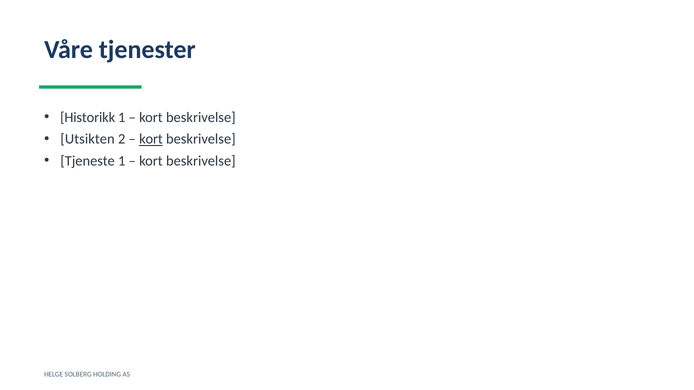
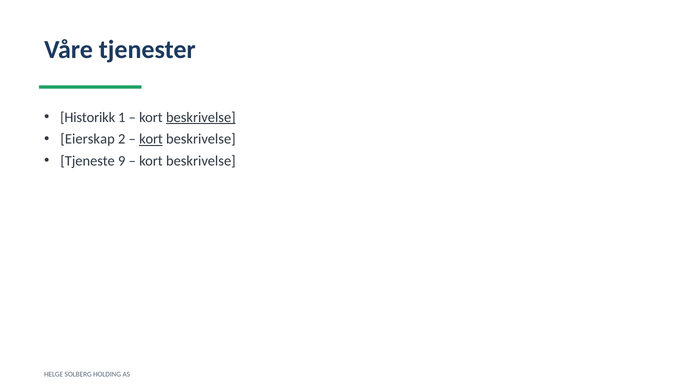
beskrivelse underline: none -> present (201, 118)
Utsikten: Utsikten -> Eierskap (88, 139)
Tjeneste 1: 1 -> 9 (122, 161)
